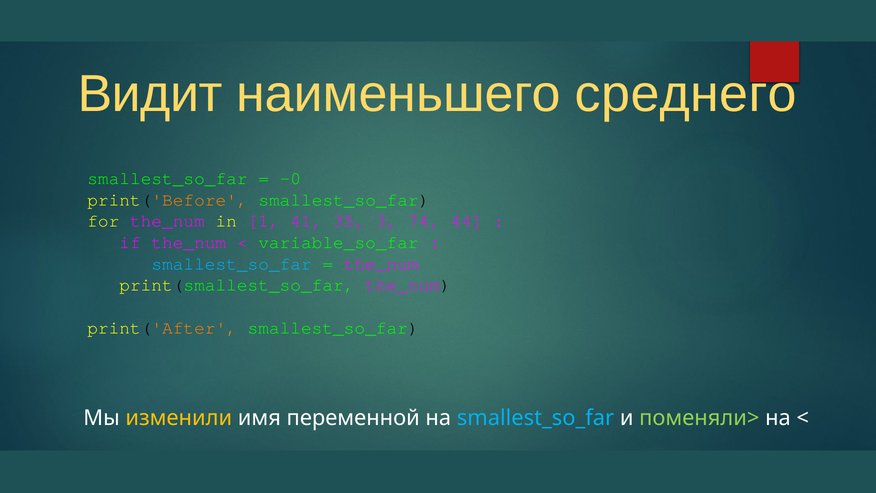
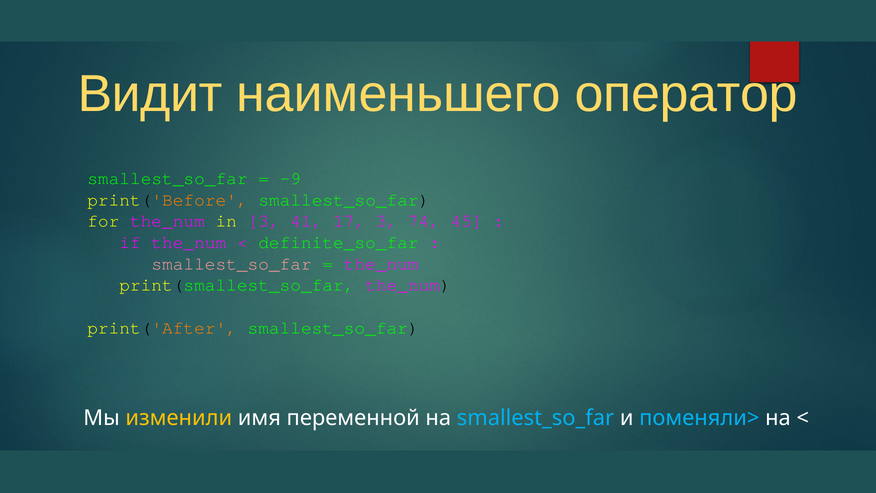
среднего: среднего -> оператор (686, 94)
-0: -0 -> -9 (290, 178)
in 1: 1 -> 3 (264, 221)
35: 35 -> 17 (349, 221)
44: 44 -> 45 (467, 221)
variable_so_far: variable_so_far -> definite_so_far (338, 242)
smallest_so_far colour: light blue -> pink (232, 264)
поменяли> colour: light green -> light blue (699, 418)
